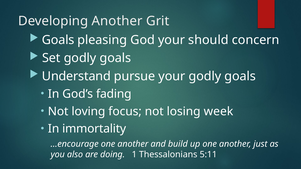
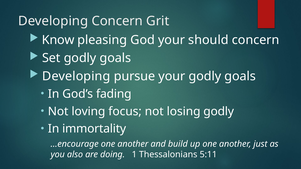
Developing Another: Another -> Concern (117, 21)
Goals: Goals -> Know (58, 40)
Understand: Understand -> Developing (76, 76)
losing week: week -> godly (219, 112)
